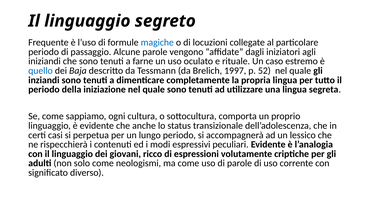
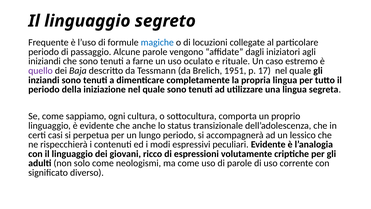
quello colour: blue -> purple (40, 71)
1997: 1997 -> 1951 (235, 71)
52: 52 -> 17 (264, 71)
